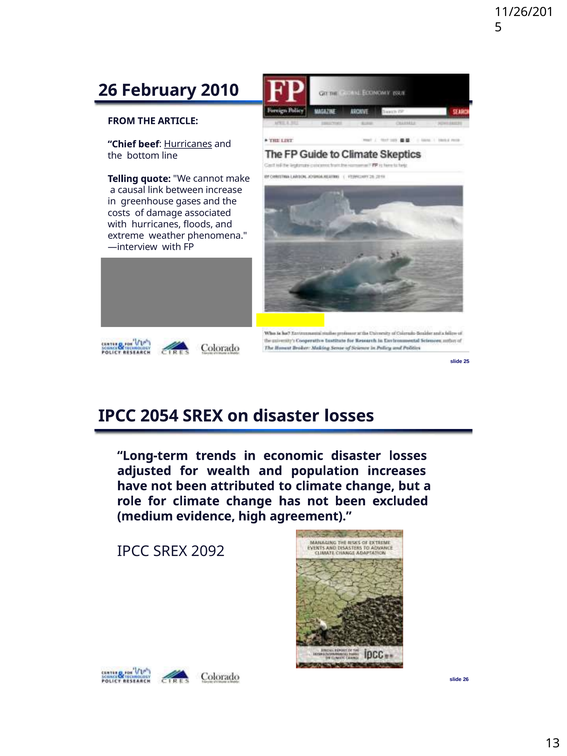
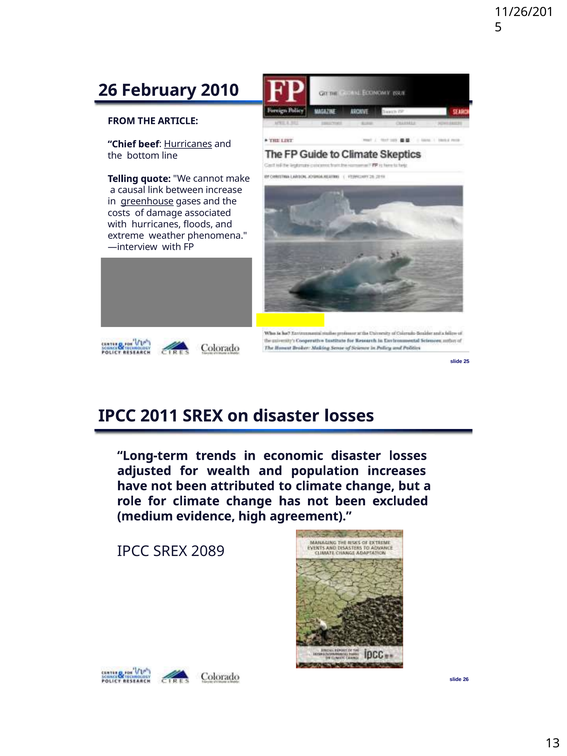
greenhouse underline: none -> present (147, 202)
2054: 2054 -> 2011 (159, 416)
2092: 2092 -> 2089 (208, 551)
